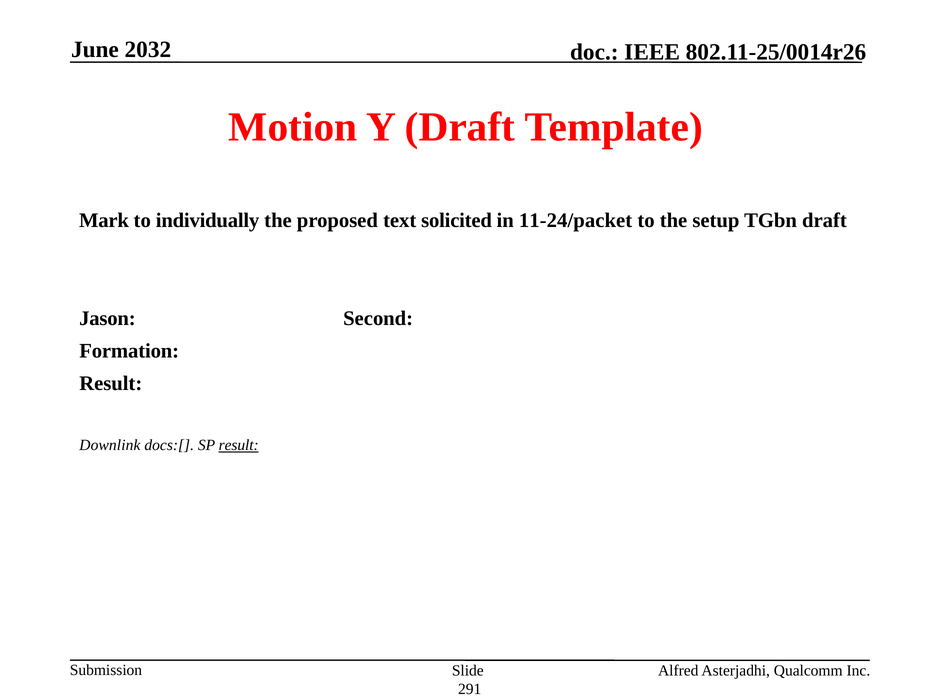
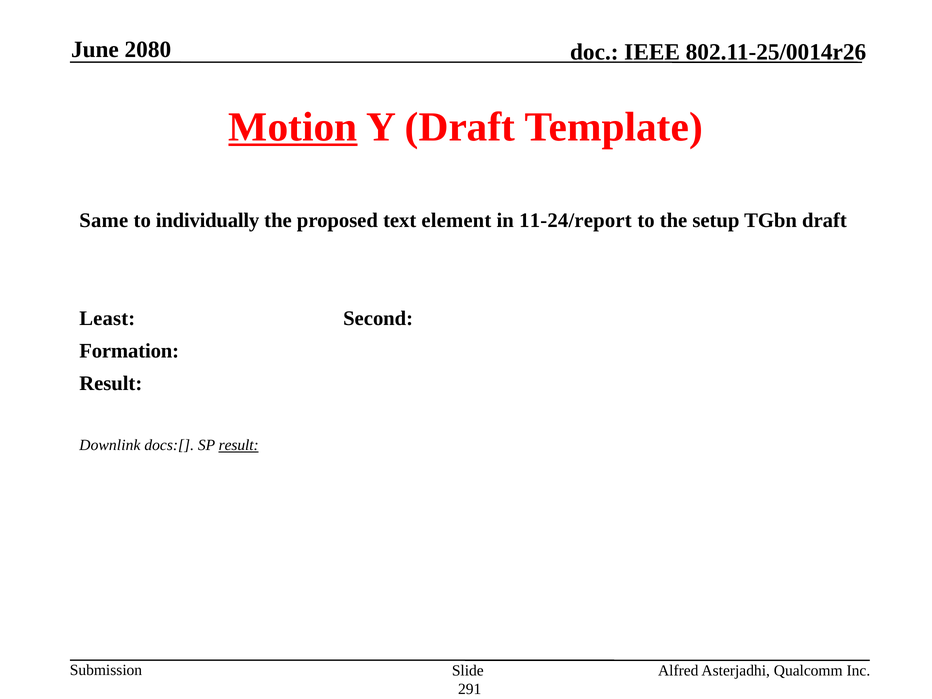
2032: 2032 -> 2080 (148, 49)
Motion underline: none -> present (293, 127)
Mark: Mark -> Same (104, 220)
solicited: solicited -> element (456, 220)
11-24/packet: 11-24/packet -> 11-24/report (575, 220)
Jason: Jason -> Least (107, 318)
